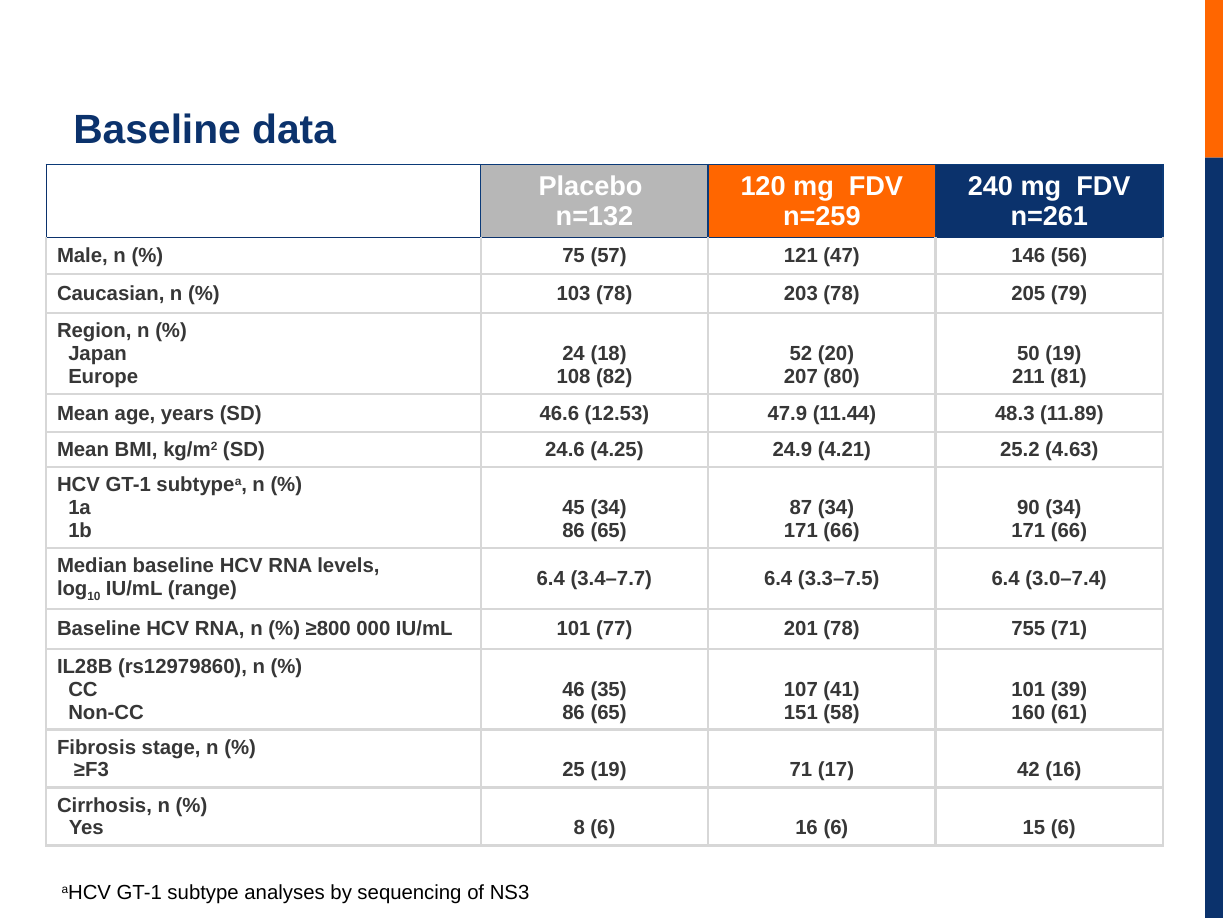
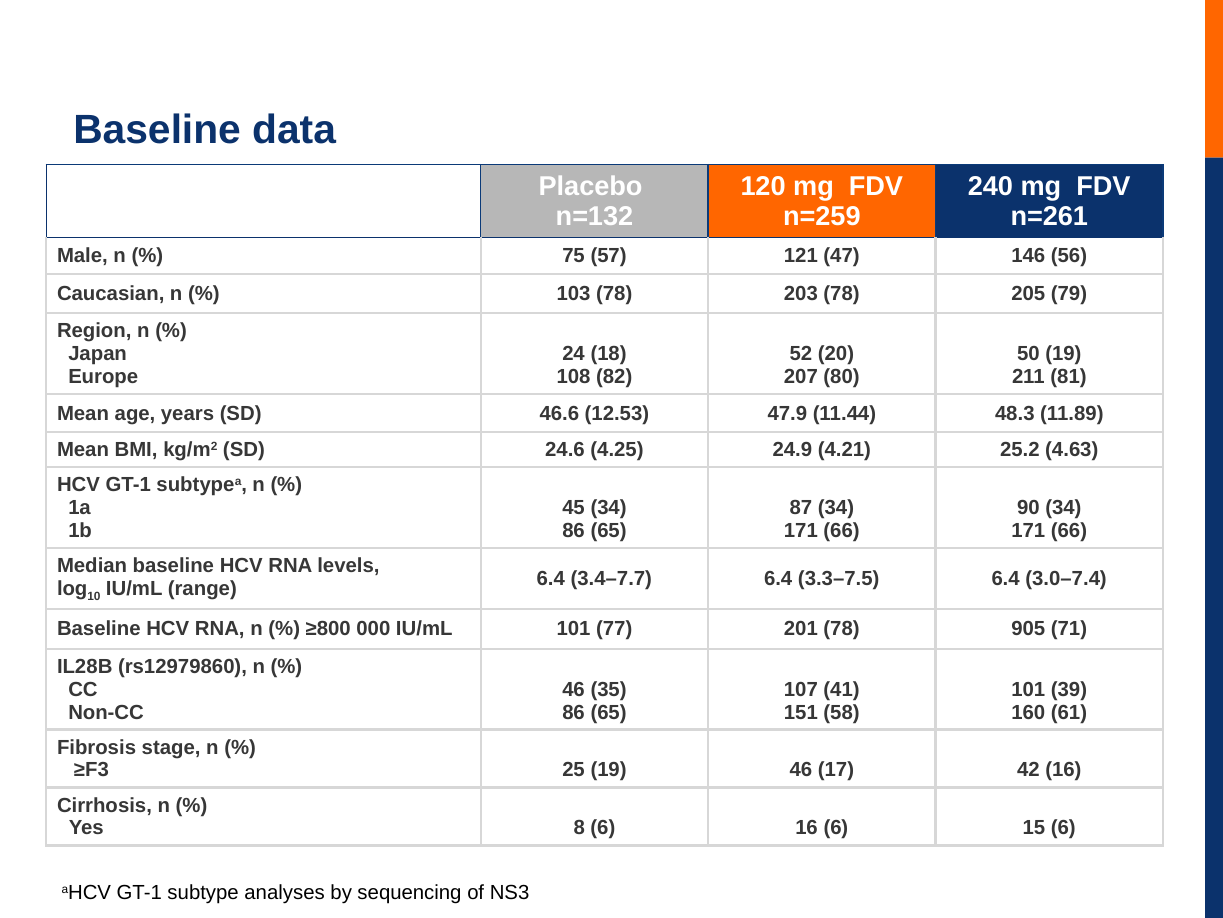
755: 755 -> 905 (1028, 629)
19 71: 71 -> 46 (801, 770)
